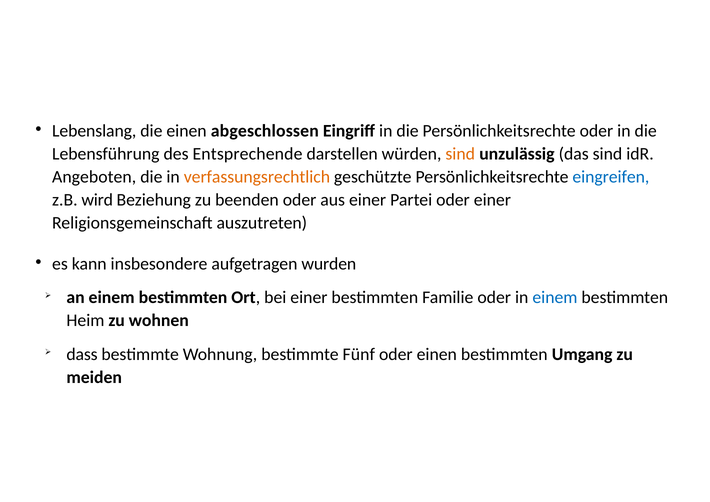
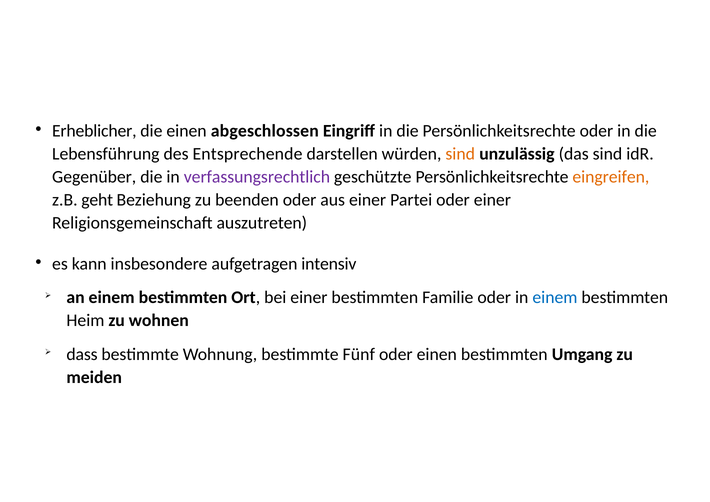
Lebenslang: Lebenslang -> Erheblicher (94, 131)
Angeboten: Angeboten -> Gegenüber (94, 177)
verfassungsrechtlich colour: orange -> purple (257, 177)
eingreifen colour: blue -> orange (611, 177)
wird: wird -> geht (97, 200)
wurden: wurden -> intensiv (329, 264)
